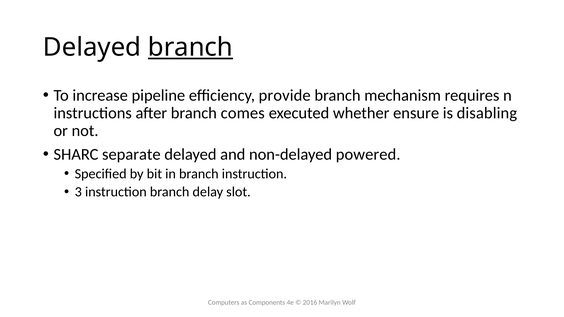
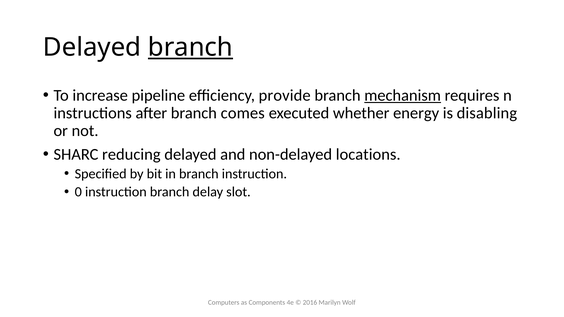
mechanism underline: none -> present (403, 95)
ensure: ensure -> energy (416, 113)
separate: separate -> reducing (131, 155)
powered: powered -> locations (368, 155)
3: 3 -> 0 (78, 192)
